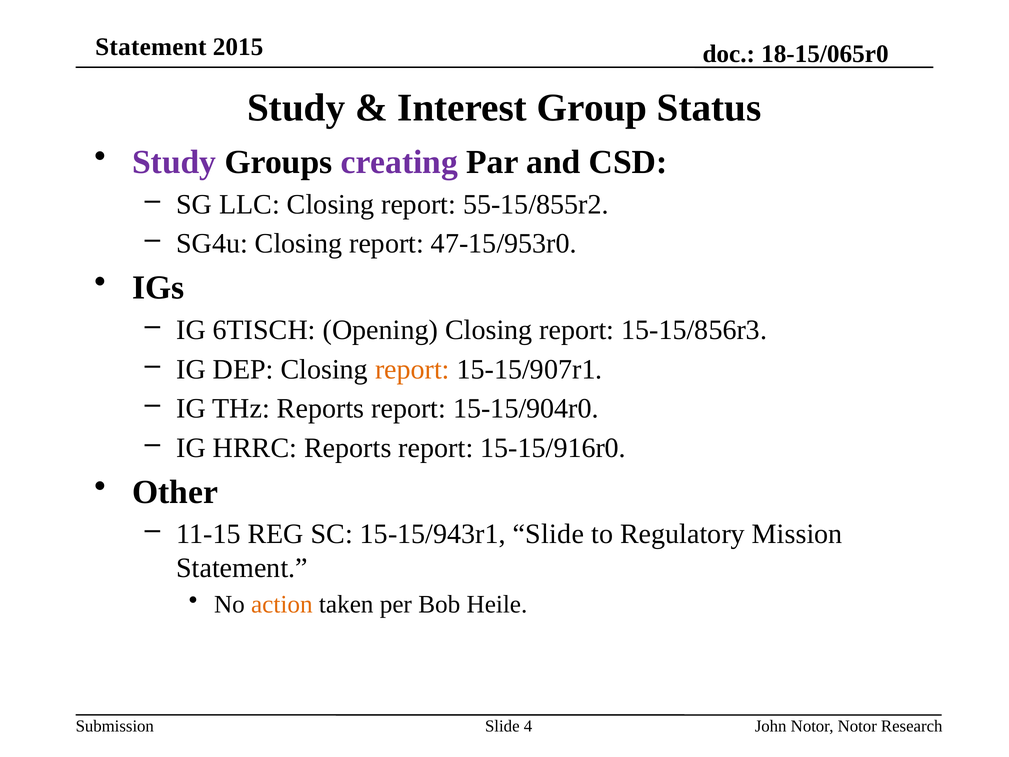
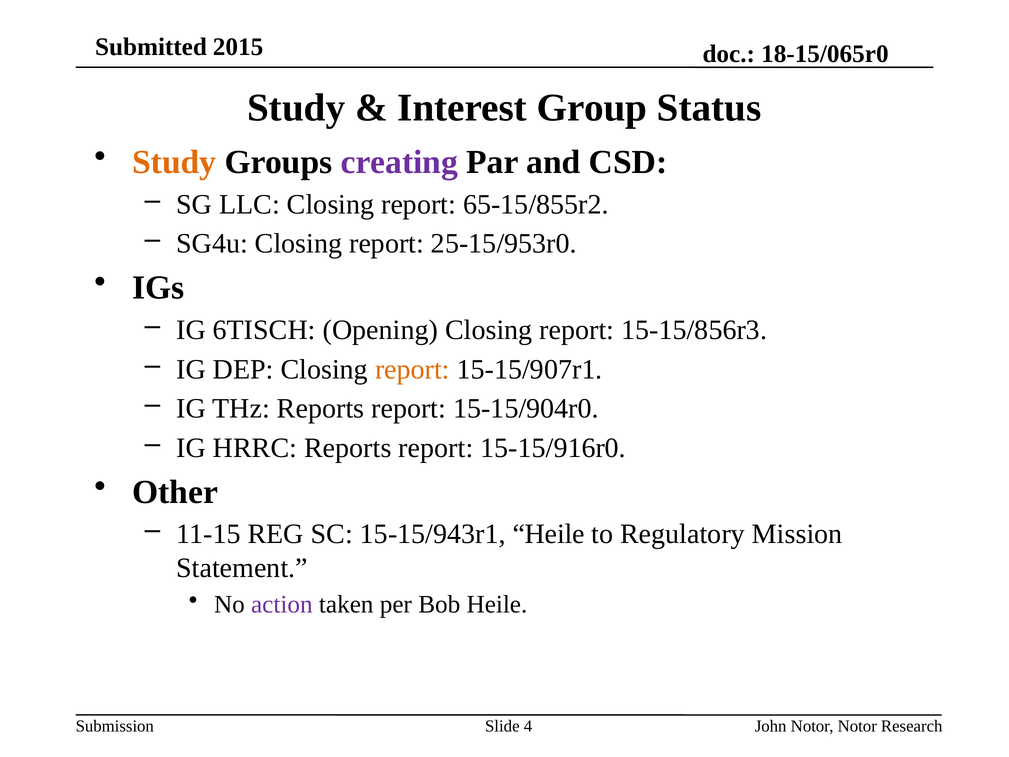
Statement: Statement -> Submitted (151, 47)
Study colour: purple -> orange (174, 162)
55-15/855r2: 55-15/855r2 -> 65-15/855r2 (536, 204)
47-15/953r0: 47-15/953r0 -> 25-15/953r0 (504, 244)
15-15/943r1 Slide: Slide -> Heile (549, 534)
action colour: orange -> purple (282, 604)
